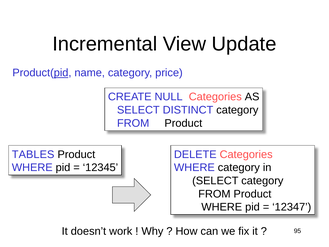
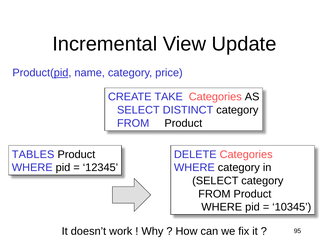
NULL: NULL -> TAKE (169, 97)
12347: 12347 -> 10345 (292, 207)
